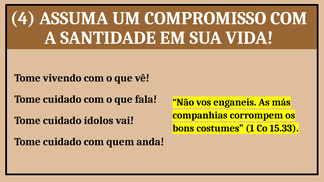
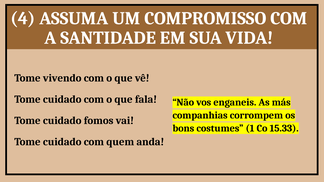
ídolos: ídolos -> fomos (99, 121)
